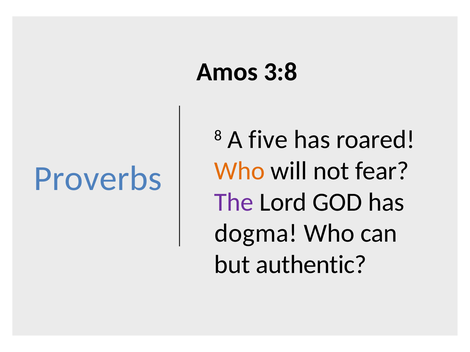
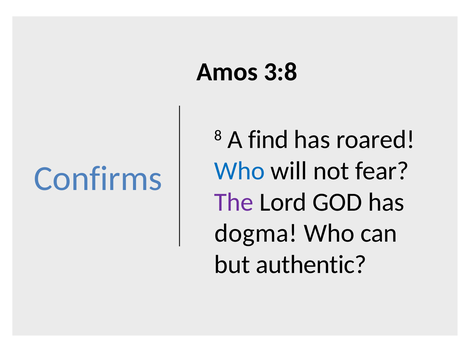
five: five -> find (268, 140)
Who colour: orange -> blue (239, 171)
Proverbs: Proverbs -> Confirms (98, 179)
